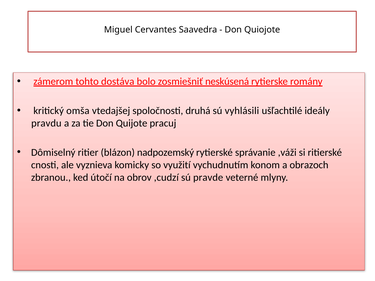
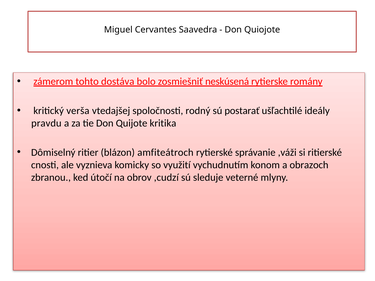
omša: omša -> verša (78, 111)
druhá: druhá -> rodný (198, 111)
vyhlásili: vyhlásili -> postarať (242, 111)
pracuj: pracuj -> kritika (163, 123)
nadpozemský: nadpozemský -> amfiteátroch (165, 152)
pravde: pravde -> sleduje (208, 178)
